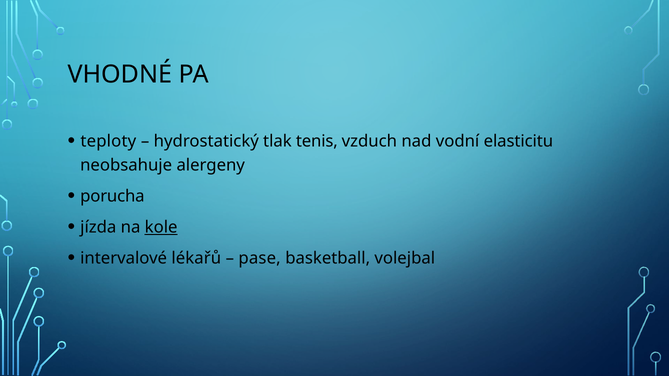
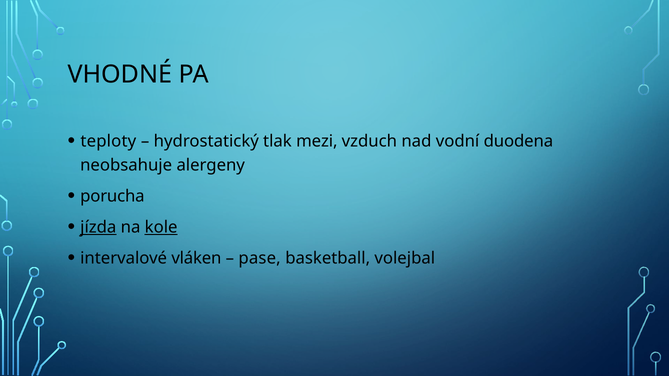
tenis: tenis -> mezi (317, 141)
elasticitu: elasticitu -> duodena (518, 141)
jízda underline: none -> present (98, 227)
lékařů: lékařů -> vláken (196, 258)
